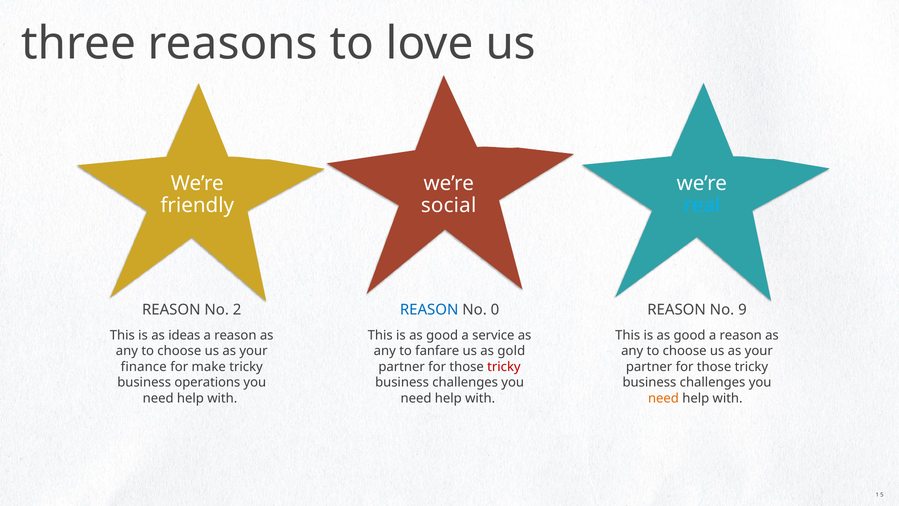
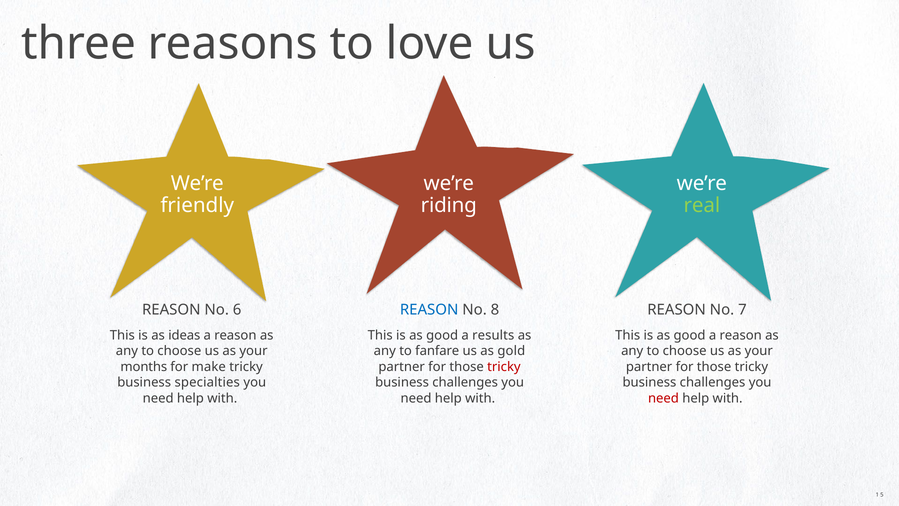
social: social -> riding (449, 205)
real colour: light blue -> light green (702, 205)
2: 2 -> 6 (237, 310)
0: 0 -> 8 (495, 310)
9: 9 -> 7 (742, 310)
service: service -> results (493, 335)
finance: finance -> months (144, 366)
operations: operations -> specialties (207, 382)
need colour: orange -> red (663, 398)
